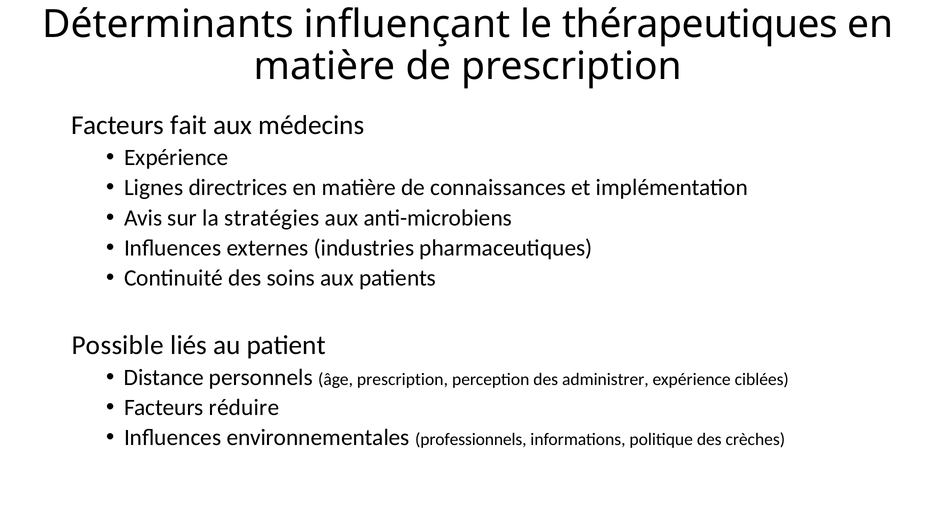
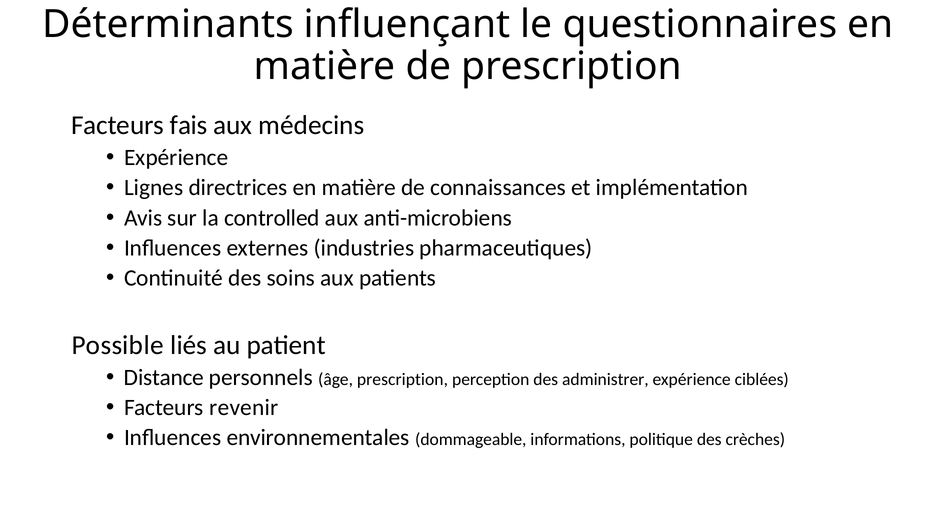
thérapeutiques: thérapeutiques -> questionnaires (700, 24)
fait: fait -> fais (189, 126)
stratégies: stratégies -> controlled (272, 218)
réduire: réduire -> revenir (244, 408)
professionnels: professionnels -> dommageable (471, 440)
